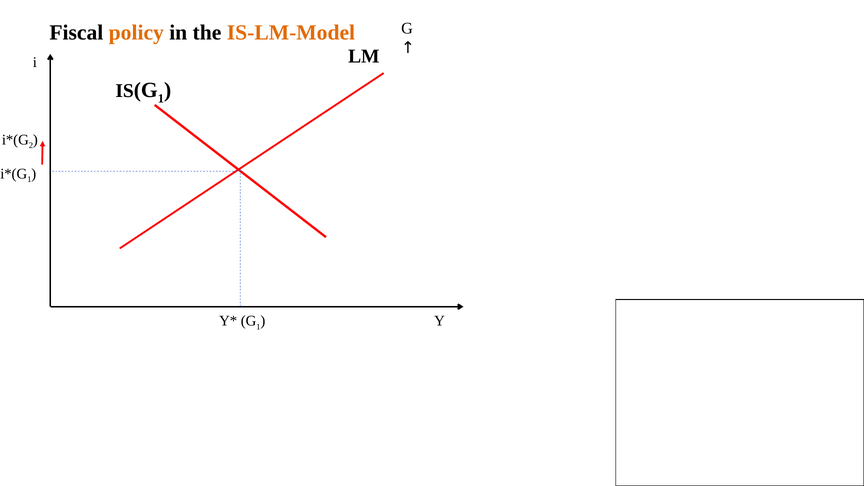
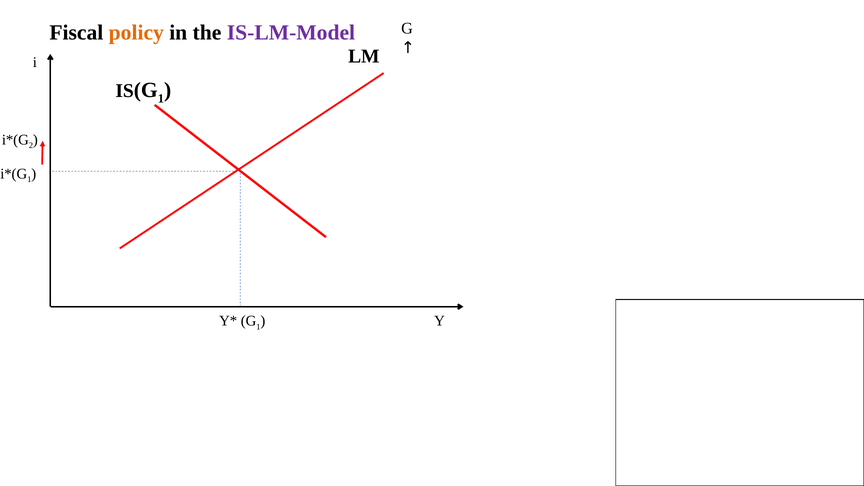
IS-LM-Model colour: orange -> purple (291, 33)
